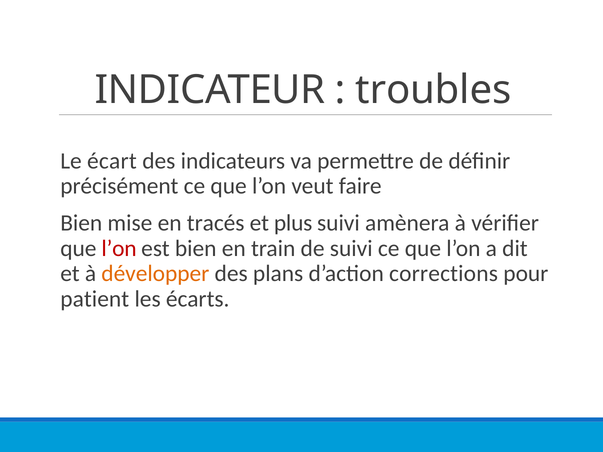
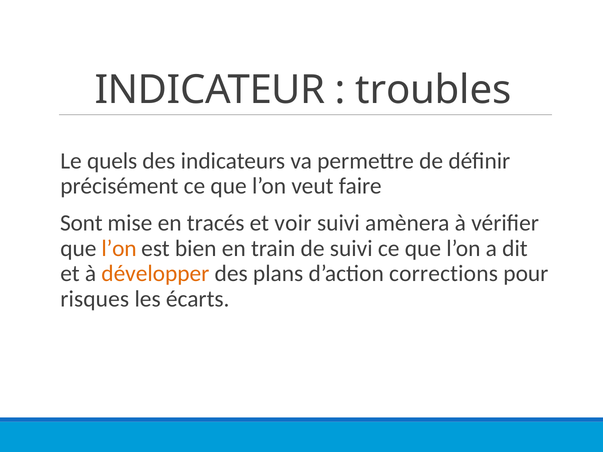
écart: écart -> quels (112, 161)
Bien: Bien -> Sont (81, 223)
plus: plus -> voir (293, 223)
l’on colour: red -> orange (119, 248)
patient: patient -> risques (95, 299)
